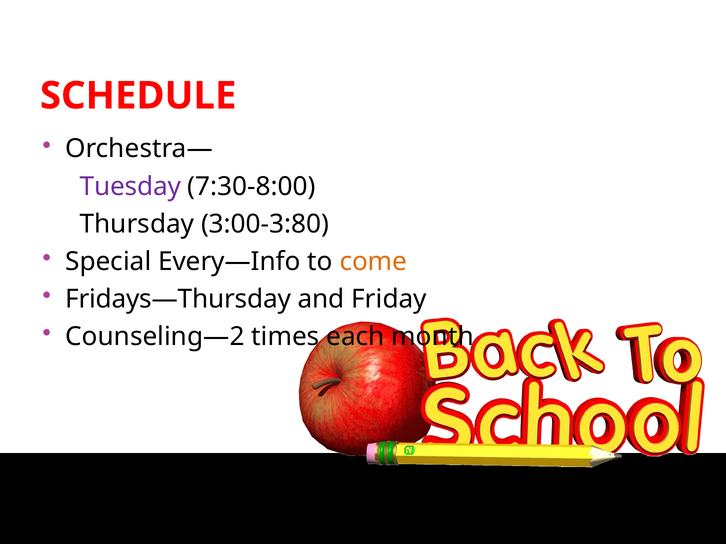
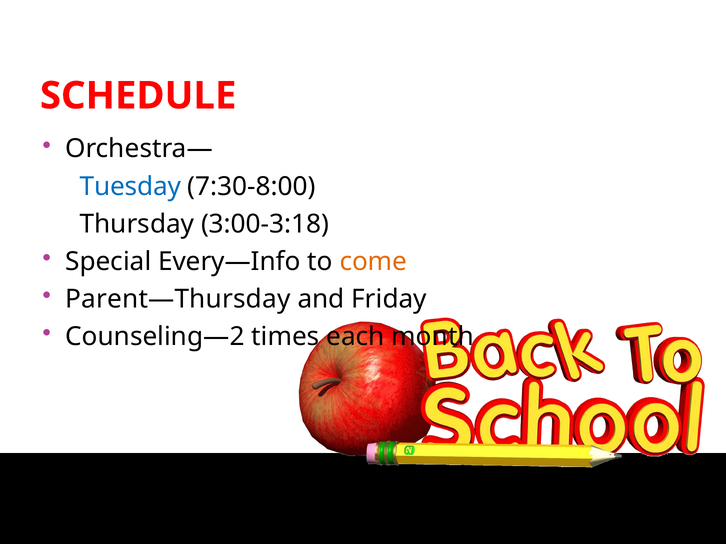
Tuesday colour: purple -> blue (130, 187)
3:00-3:80: 3:00-3:80 -> 3:00-3:18 (265, 224)
Fridays—Thursday: Fridays—Thursday -> Parent—Thursday (178, 299)
